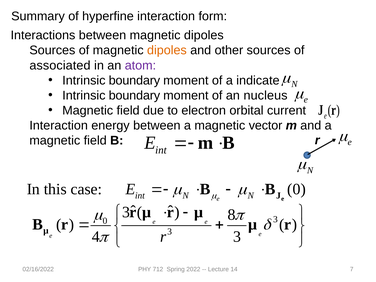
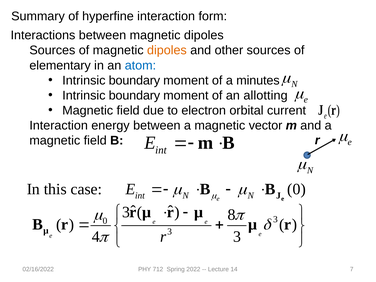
associated: associated -> elementary (60, 65)
atom colour: purple -> blue (140, 65)
indicate: indicate -> minutes (258, 80)
nucleus: nucleus -> allotting (266, 95)
